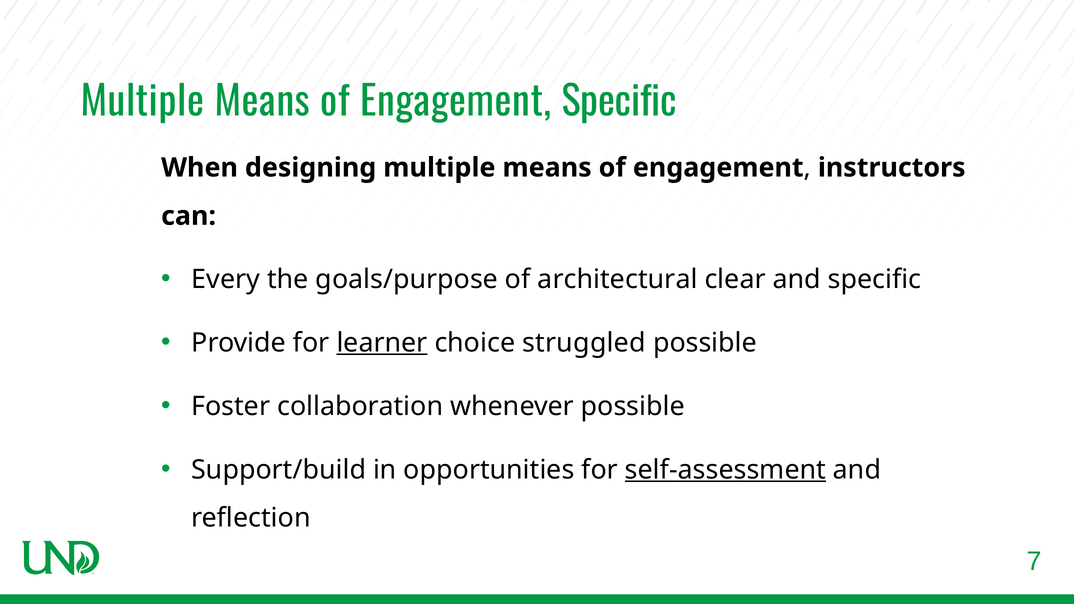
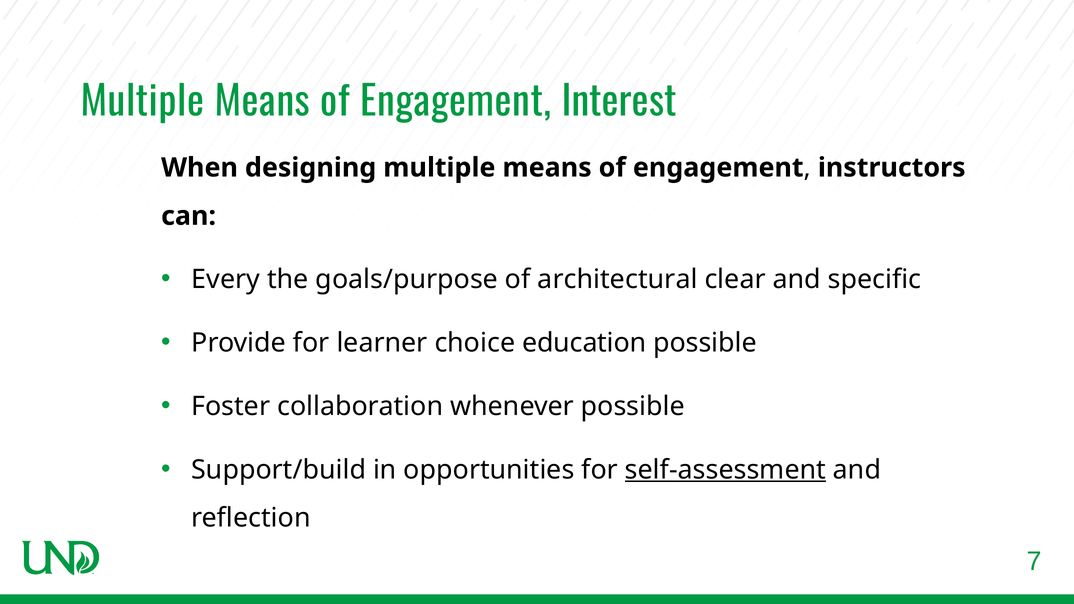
Engagement Specific: Specific -> Interest (619, 103)
learner underline: present -> none (382, 343)
struggled: struggled -> education (584, 343)
